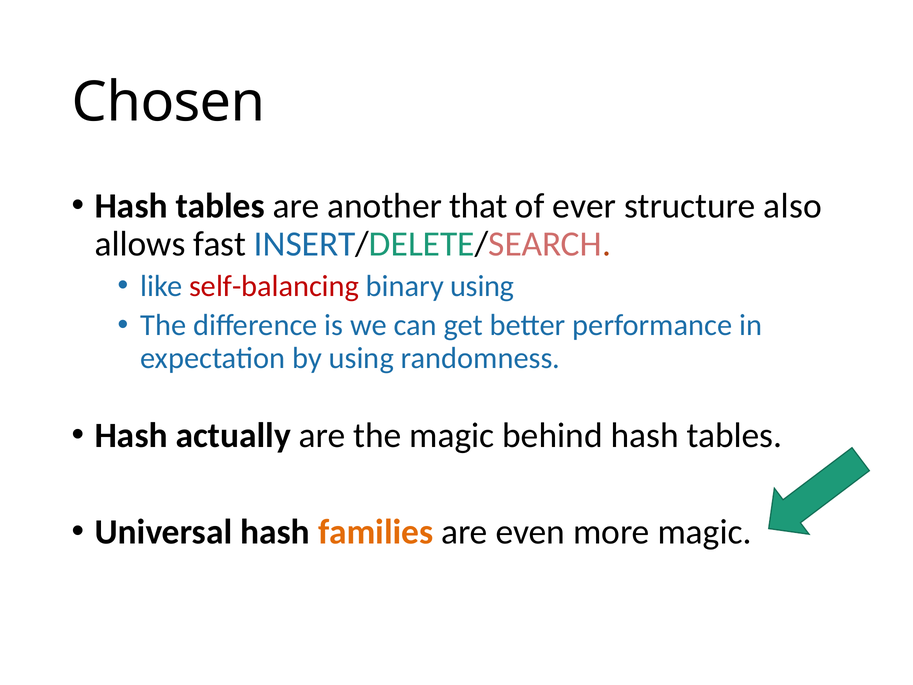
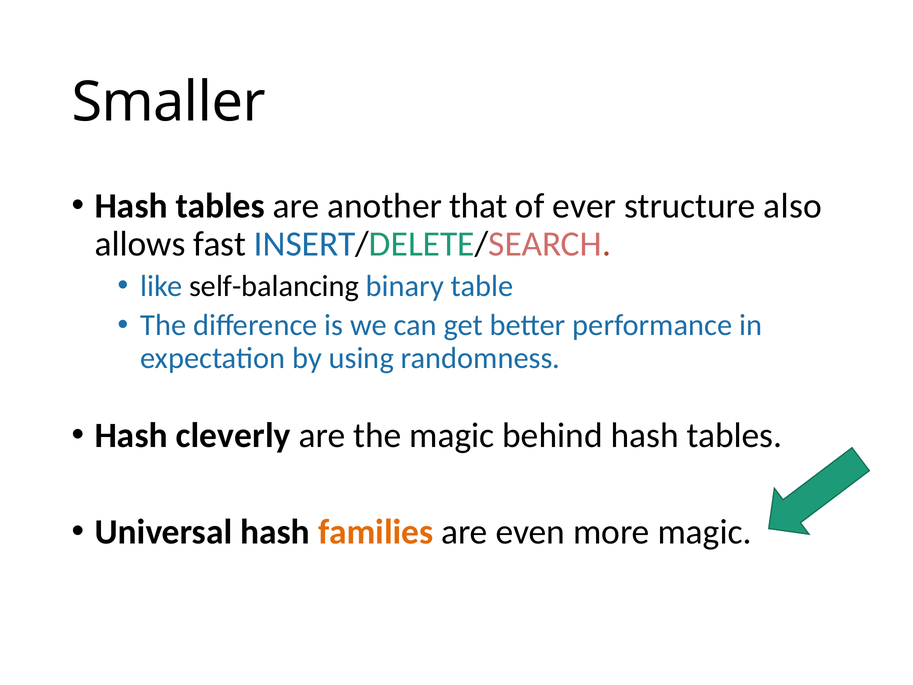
Chosen: Chosen -> Smaller (169, 102)
self-balancing colour: red -> black (274, 286)
binary using: using -> table (482, 286)
actually: actually -> cleverly (233, 435)
